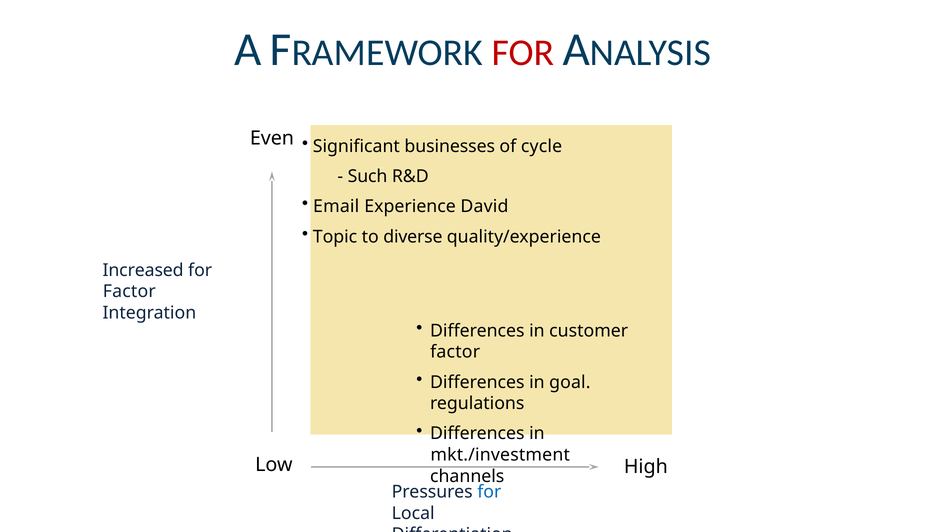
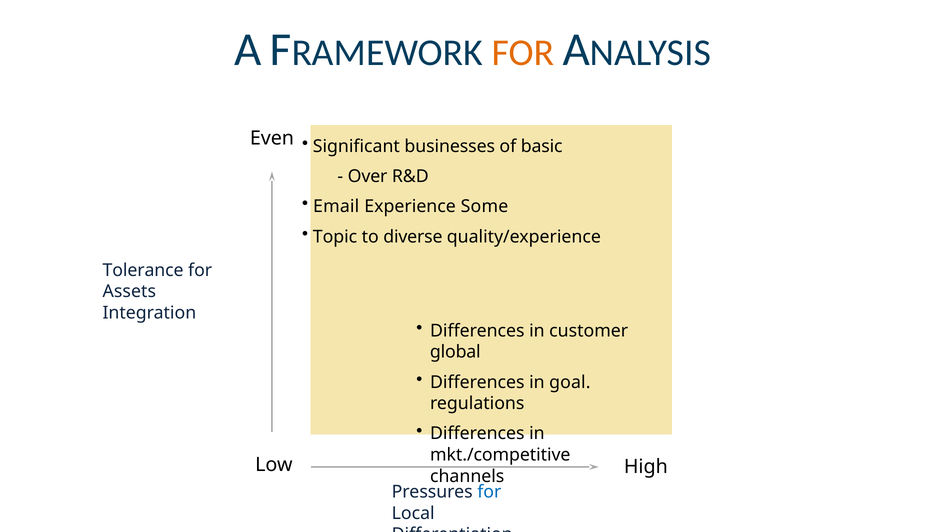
FOR colour: red -> orange (523, 53)
cycle: cycle -> basic (542, 146)
Such: Such -> Over (368, 176)
David: David -> Some (484, 206)
Increased: Increased -> Tolerance (143, 270)
Factor: Factor -> Assets (129, 291)
factor: factor -> global (455, 352)
mkt./investment: mkt./investment -> mkt./competitive (500, 455)
